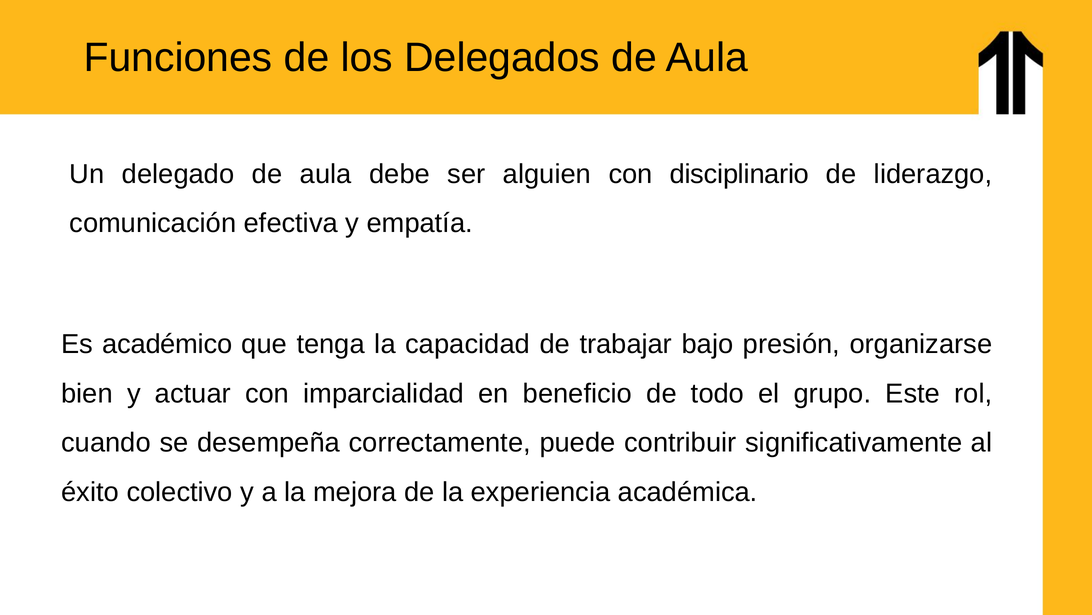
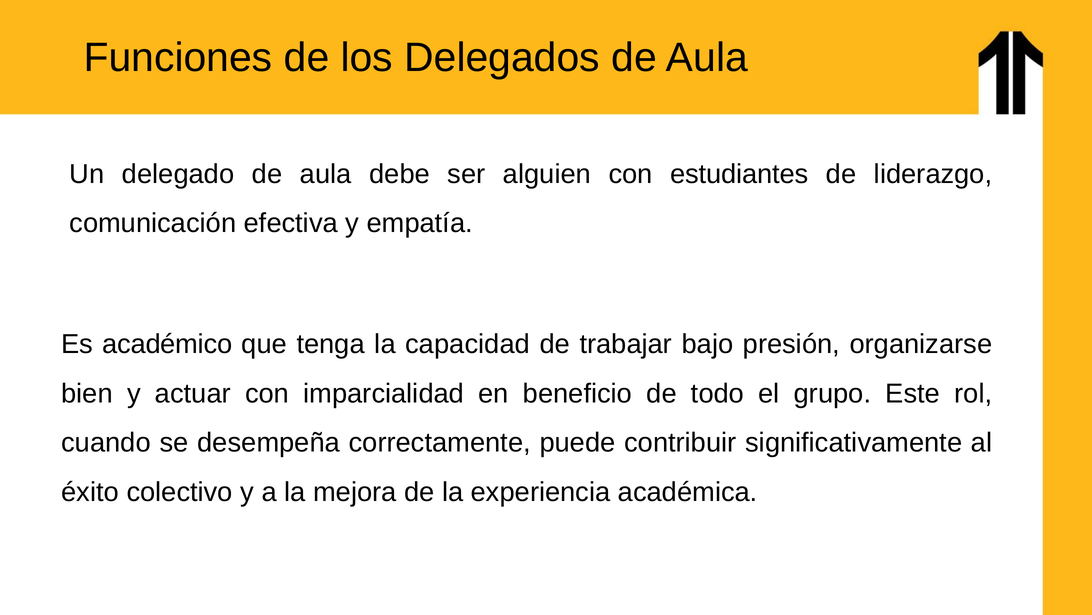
disciplinario: disciplinario -> estudiantes (739, 174)
